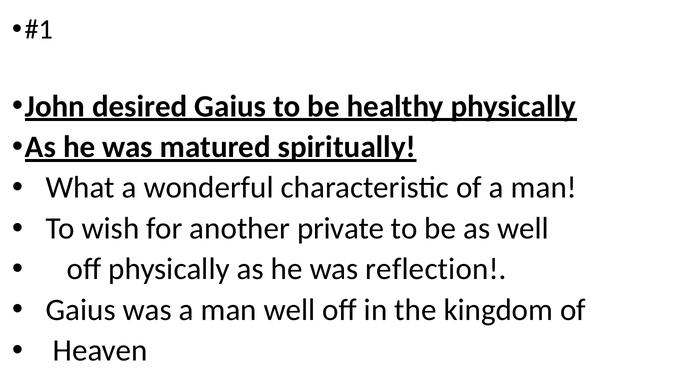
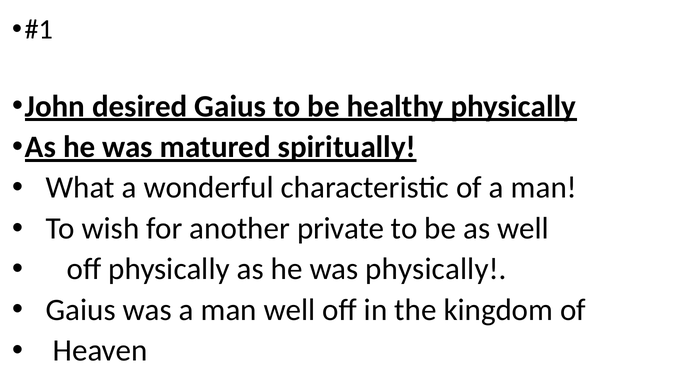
was reflection: reflection -> physically (436, 269)
